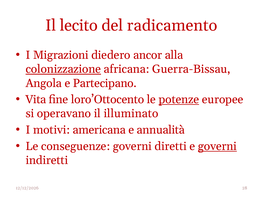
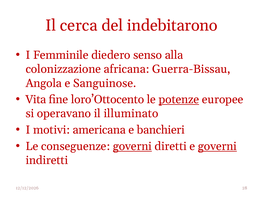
lecito: lecito -> cerca (79, 25)
radicamento: radicamento -> indebitarono (172, 25)
Migrazioni: Migrazioni -> Femminile (61, 55)
ancor: ancor -> senso (148, 55)
colonizzazione underline: present -> none (63, 69)
Partecipano: Partecipano -> Sanguinose (105, 83)
annualità: annualità -> banchieri (161, 130)
governi underline: none -> present (132, 146)
